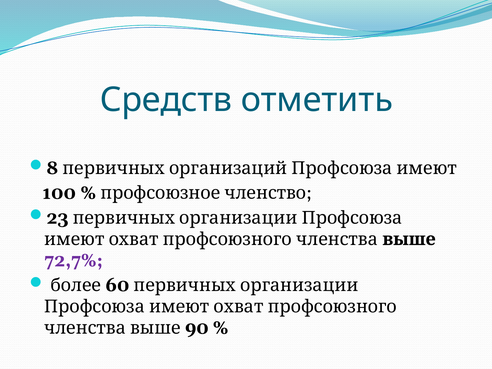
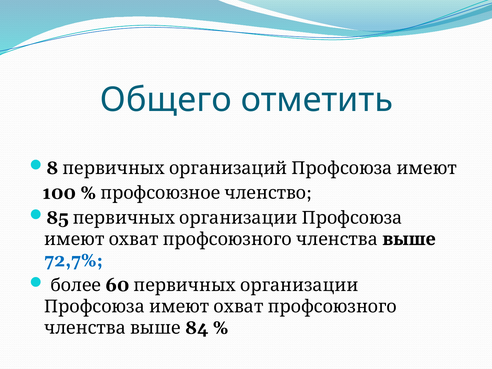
Средств: Средств -> Общего (166, 100)
23: 23 -> 85 (57, 218)
72,7% colour: purple -> blue (74, 260)
90: 90 -> 84 (197, 328)
